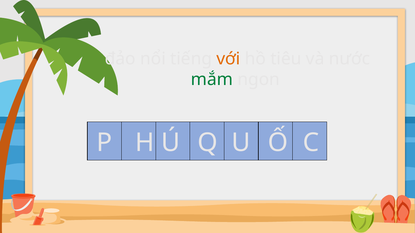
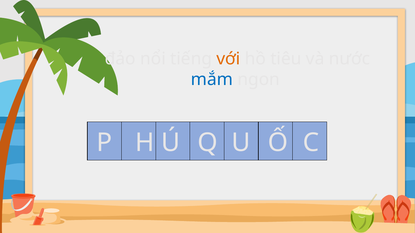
mắm colour: green -> blue (212, 80)
